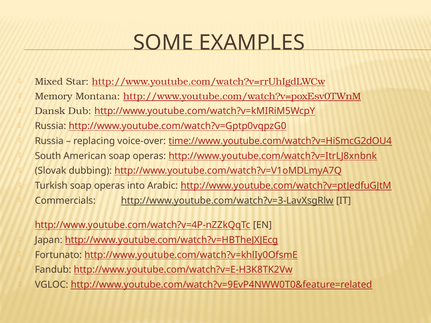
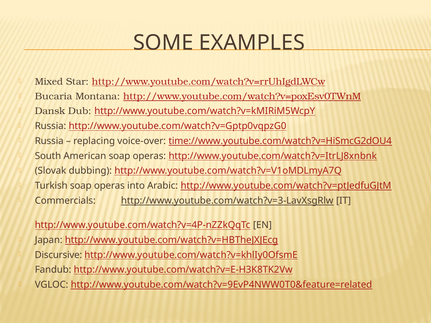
Memory: Memory -> Bucaria (54, 97)
Fortunato: Fortunato -> Discursive (58, 255)
